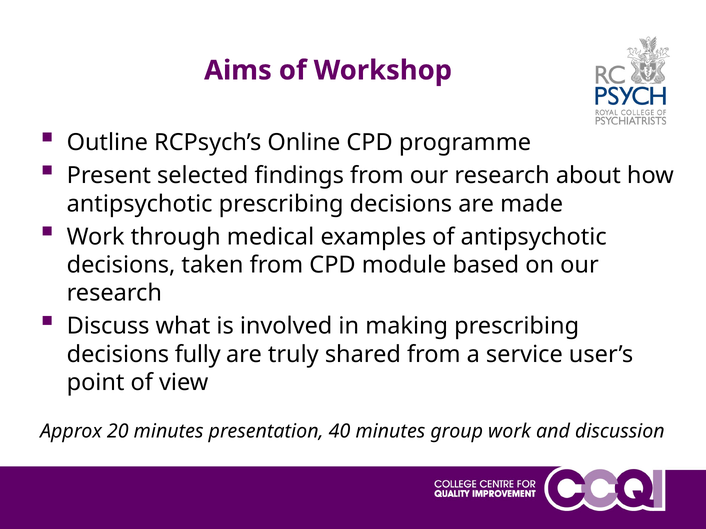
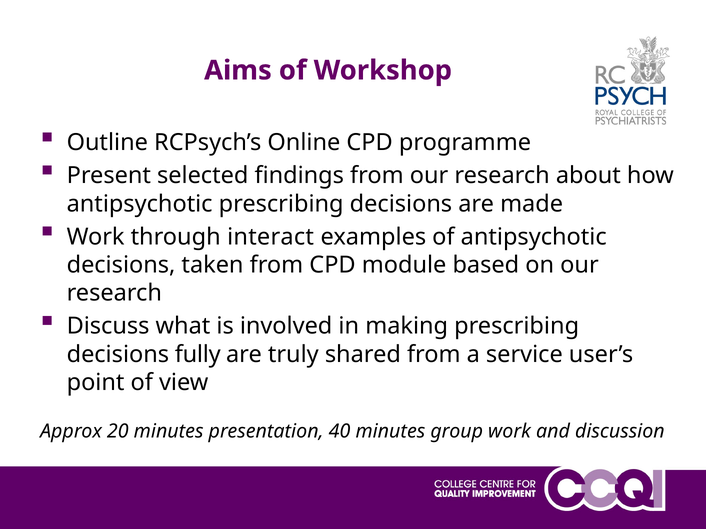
medical: medical -> interact (271, 237)
